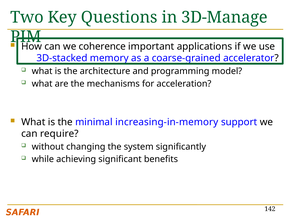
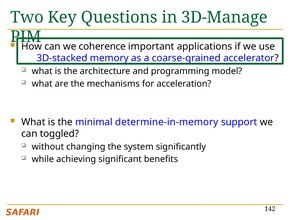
increasing-in-memory: increasing-in-memory -> determine-in-memory (167, 122)
require: require -> toggled (59, 134)
